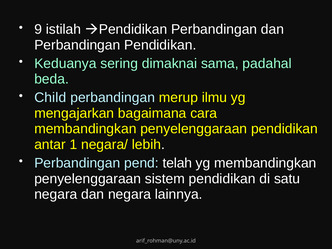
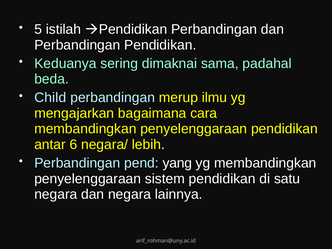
9: 9 -> 5 (38, 29)
1: 1 -> 6 (73, 145)
telah: telah -> yang (177, 163)
